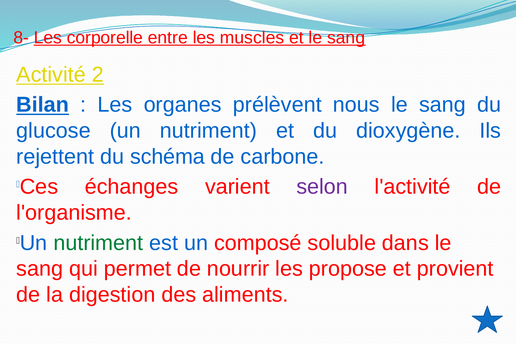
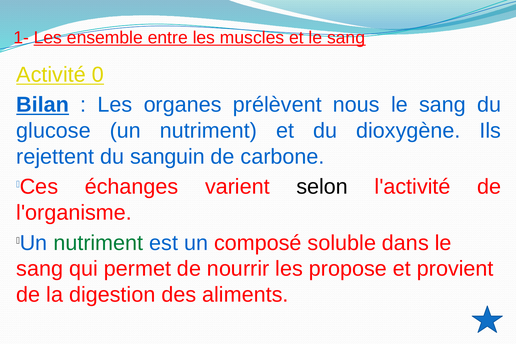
8-: 8- -> 1- (21, 38)
corporelle: corporelle -> ensemble (105, 38)
2: 2 -> 0 (98, 75)
schéma: schéma -> sanguin (167, 157)
selon colour: purple -> black (322, 187)
